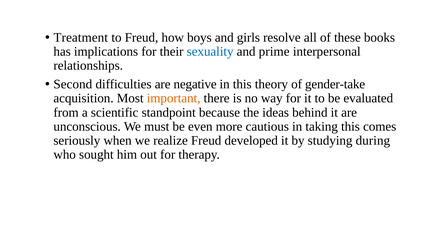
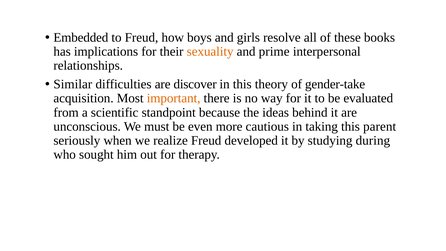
Treatment: Treatment -> Embedded (81, 38)
sexuality colour: blue -> orange (210, 52)
Second: Second -> Similar (73, 84)
negative: negative -> discover (195, 84)
comes: comes -> parent (380, 126)
